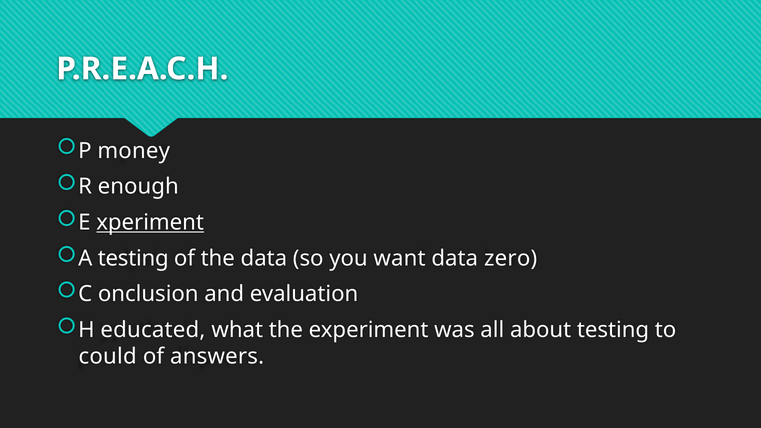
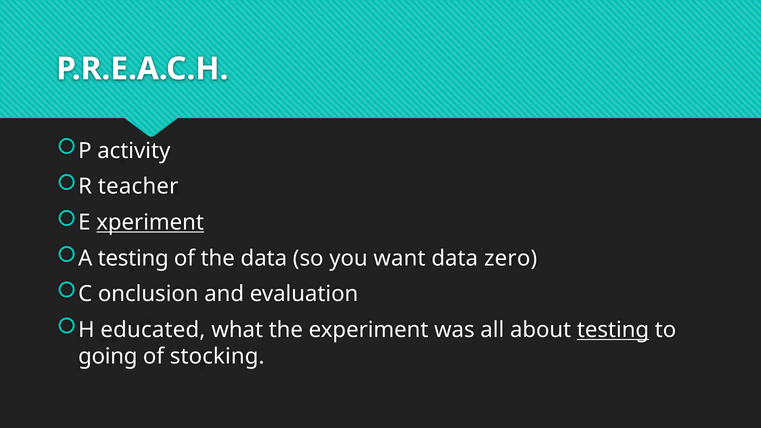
money: money -> activity (134, 151)
enough: enough -> teacher (138, 187)
testing underline: none -> present (613, 330)
could: could -> going (108, 357)
answers: answers -> stocking (217, 357)
